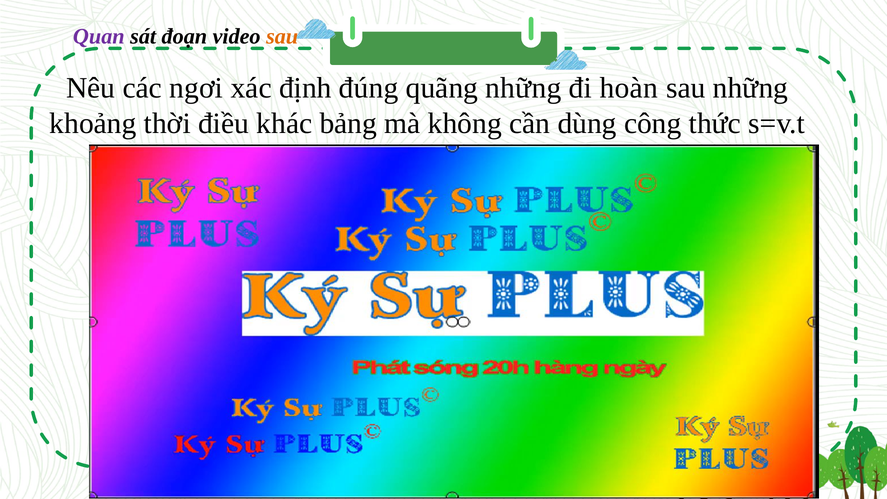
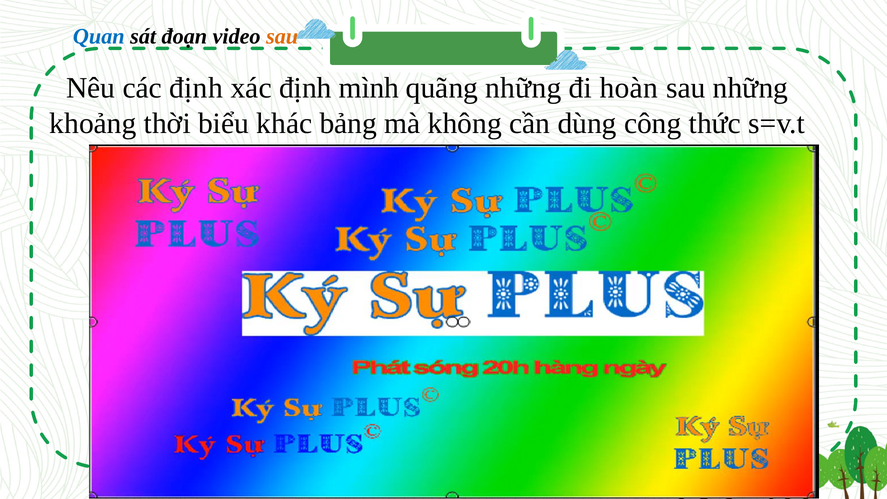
Quan colour: purple -> blue (99, 37)
các ngơi: ngơi -> định (196, 88)
đúng: đúng -> mình (369, 88)
điều: điều -> biểu (224, 123)
